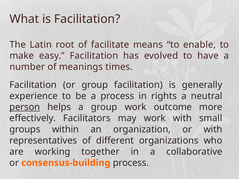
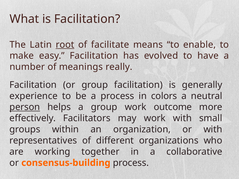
root underline: none -> present (65, 45)
times: times -> really (119, 67)
rights: rights -> colors (164, 96)
